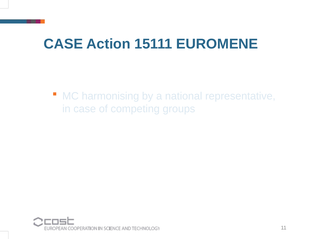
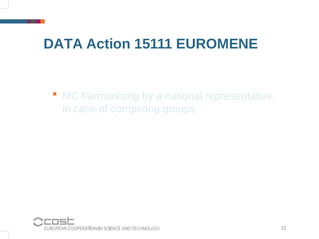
CASE: CASE -> DATA (63, 44)
